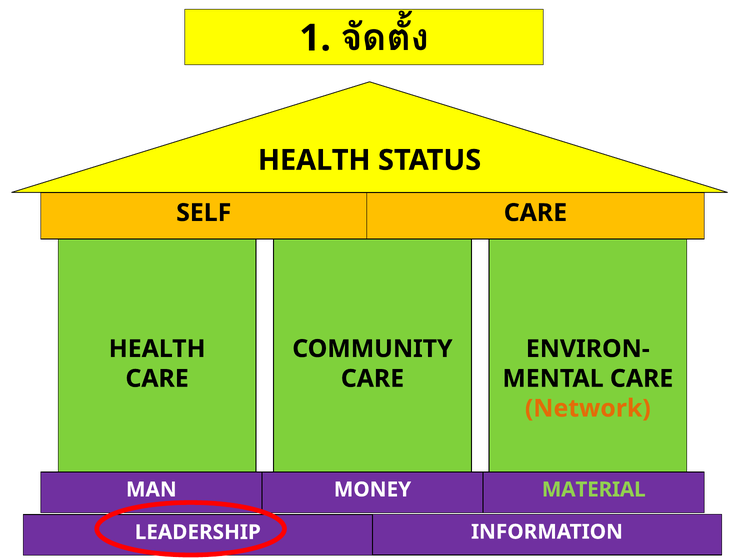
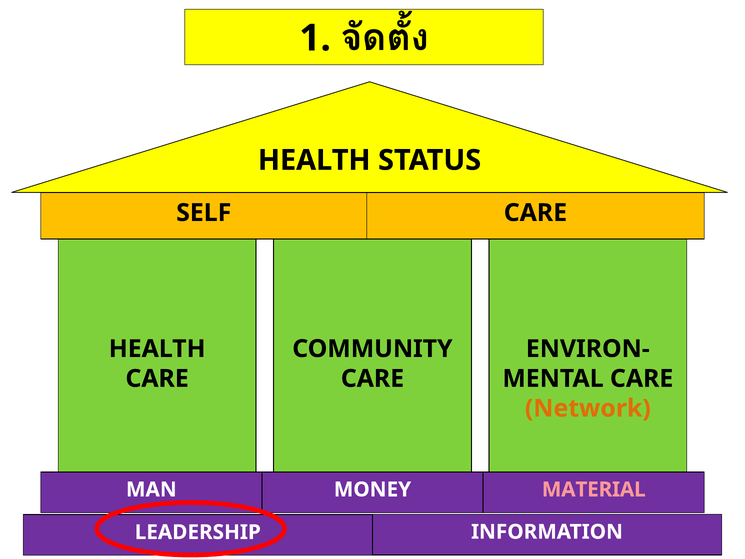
MATERIAL colour: light green -> pink (594, 489)
